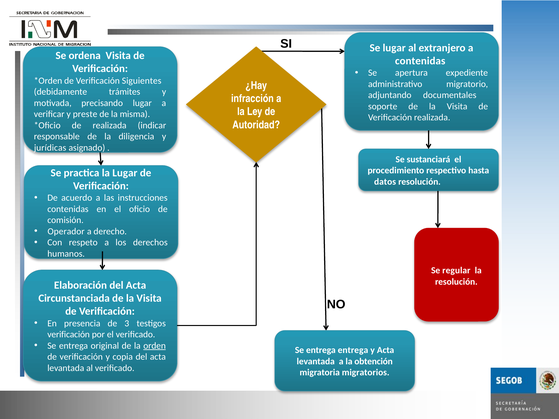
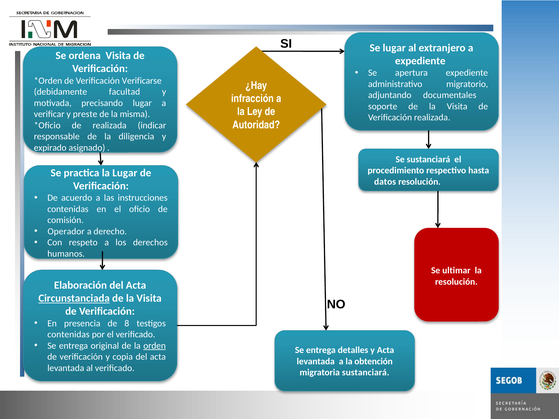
contenidas: contenidas -> expediente (420, 61)
Siguientes: Siguientes -> Verificarse (142, 81)
trámites: trámites -> facultad (124, 92)
jurídicas: jurídicas -> expirado (50, 148)
regular: regular -> ultimar (456, 271)
Circunstanciada underline: none -> present (74, 299)
3: 3 -> 8 (127, 324)
verificación: verificación -> contenidas (69, 335)
entrega entrega: entrega -> detalles (353, 350)
migratoria migratorios: migratorios -> sustanciará (366, 373)
